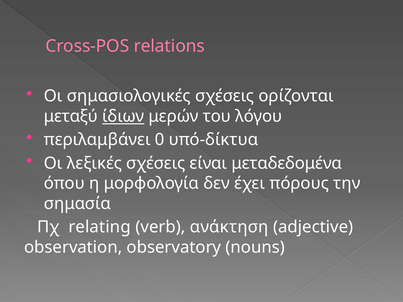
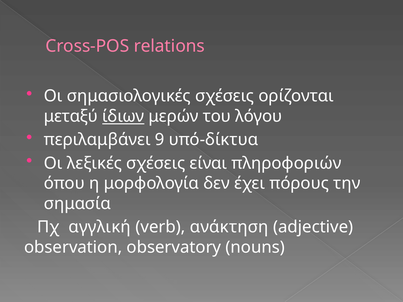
0: 0 -> 9 (160, 140)
μεταδεδομένα: μεταδεδομένα -> πληροφοριών (287, 163)
relating: relating -> αγγλική (100, 227)
